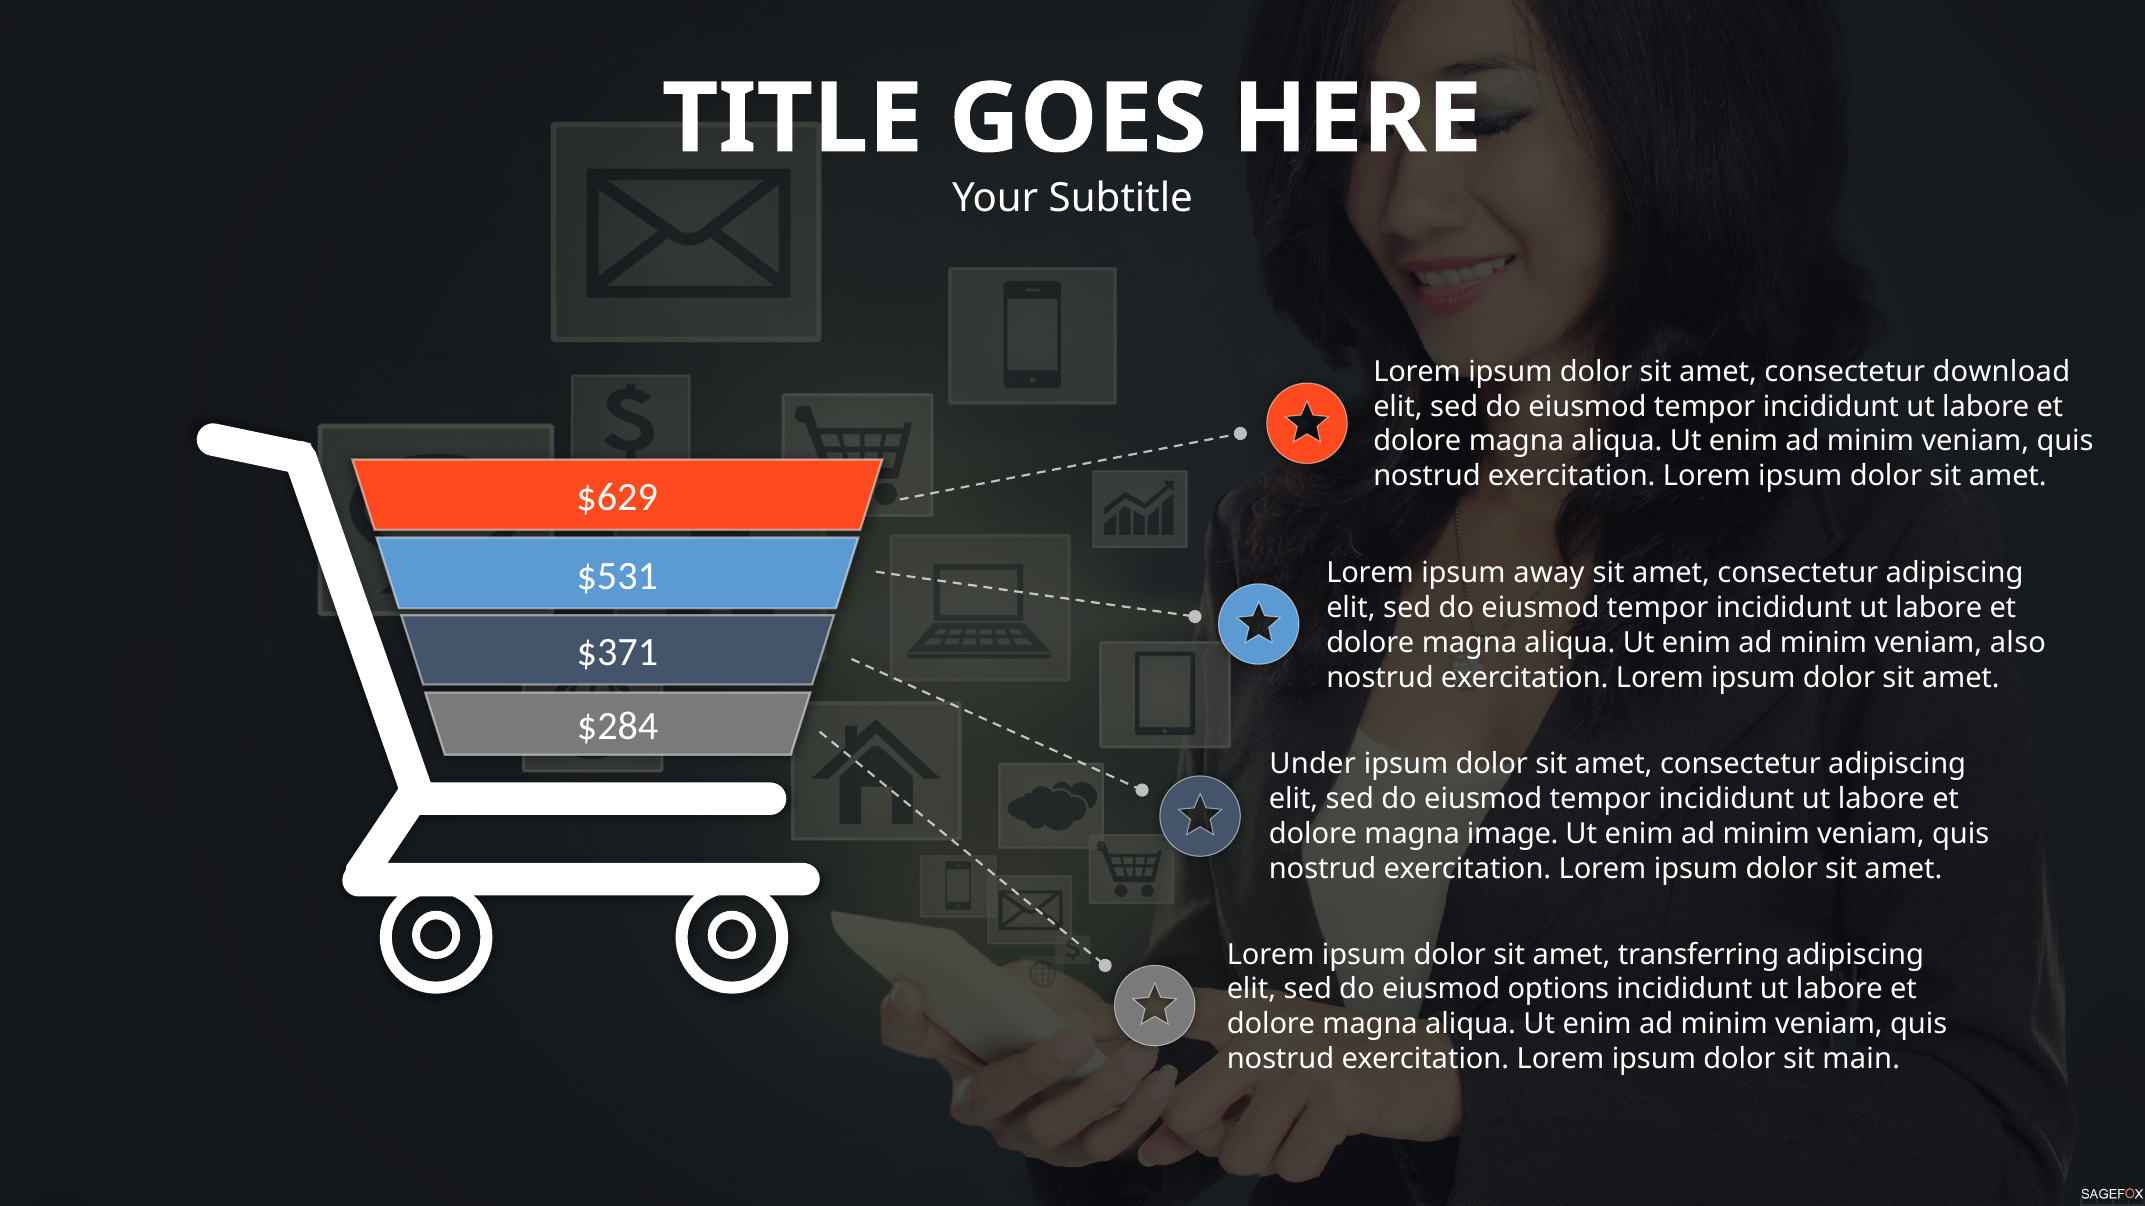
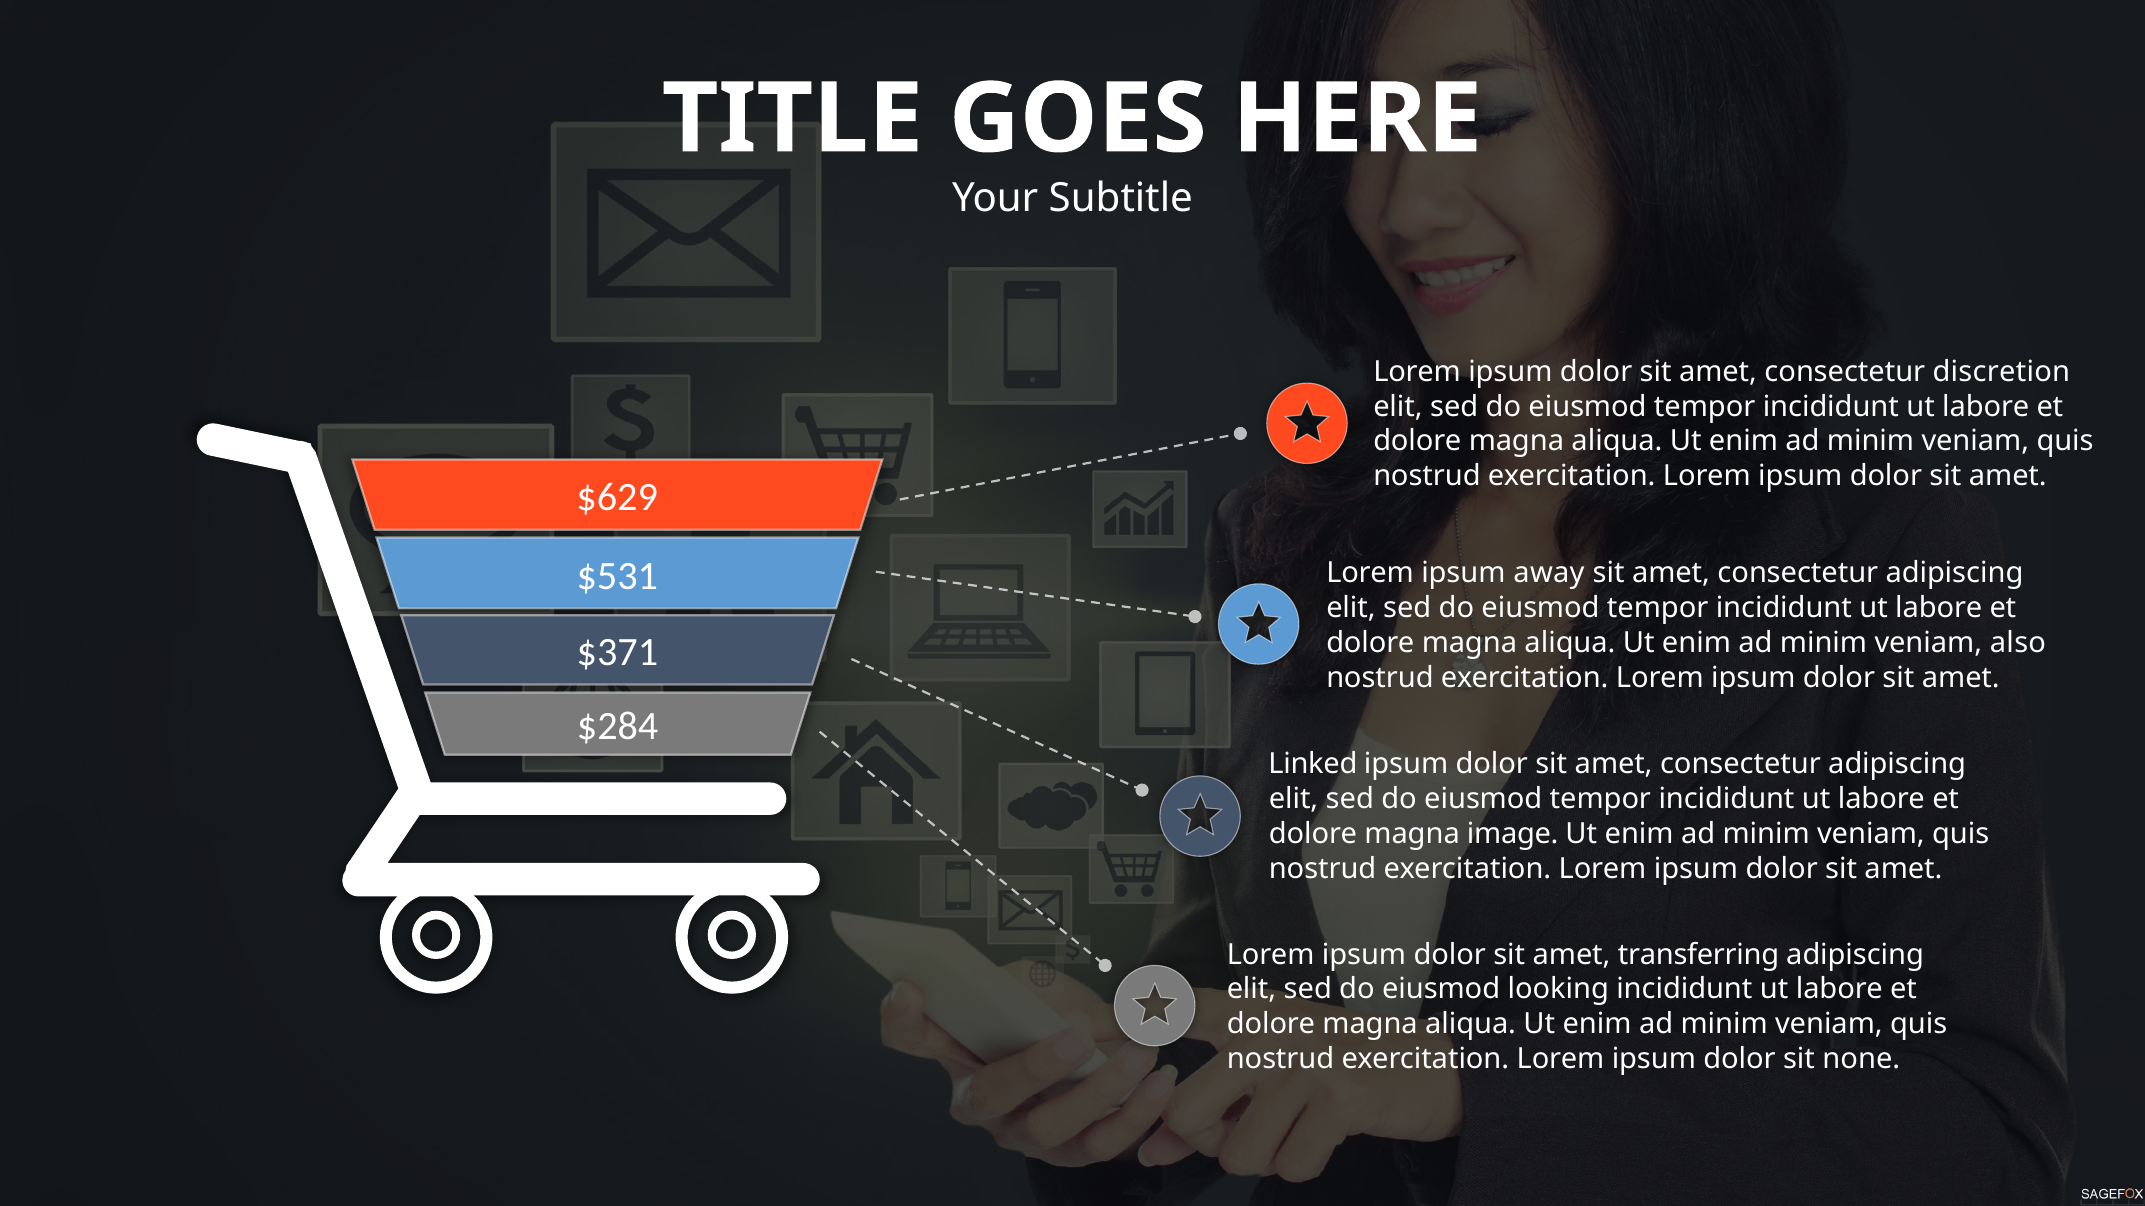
download: download -> discretion (2001, 372)
Under: Under -> Linked (1313, 764)
options: options -> looking (1558, 990)
main: main -> none (1861, 1060)
